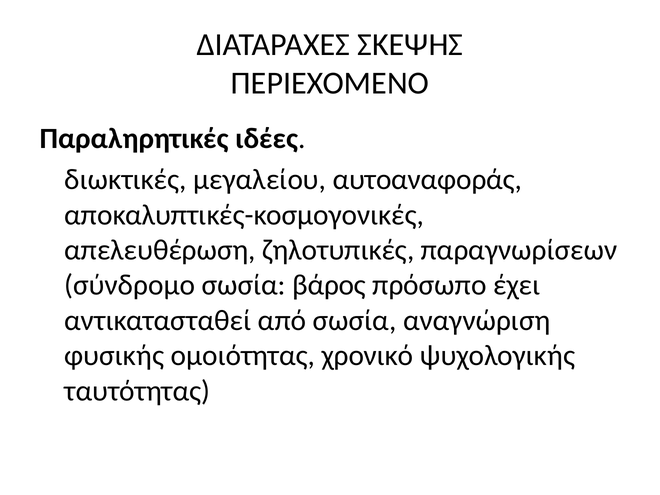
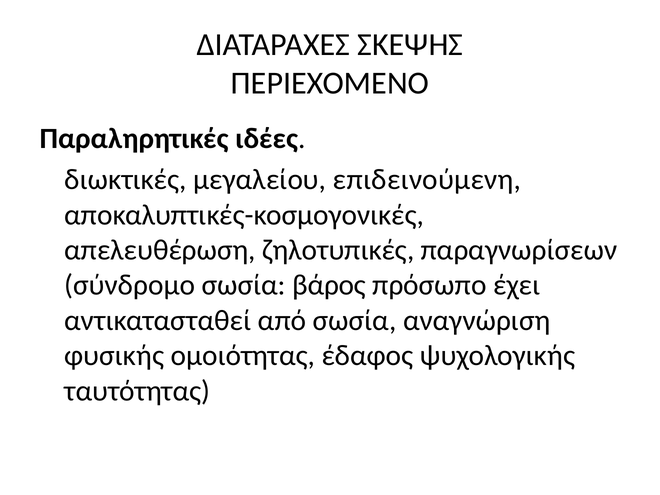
αυτοαναφοράς: αυτοαναφοράς -> επιδεινούμενη (427, 180)
χρονικό: χρονικό -> έδαφος (367, 356)
